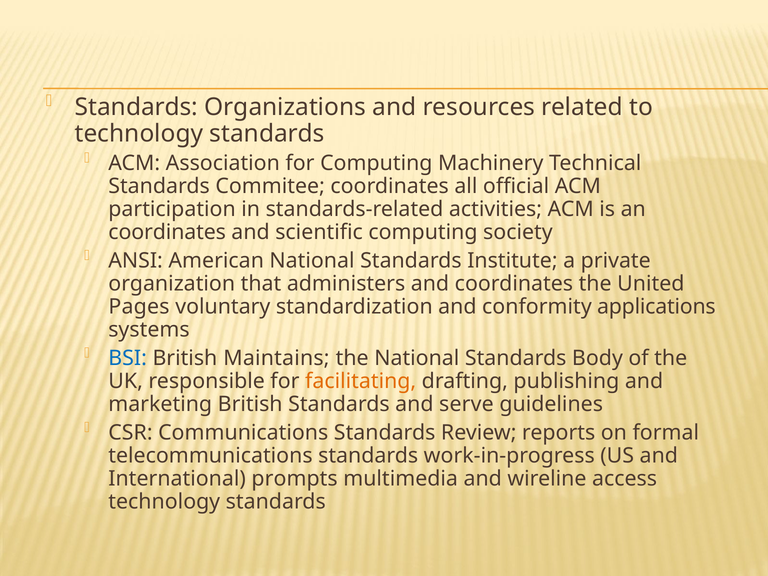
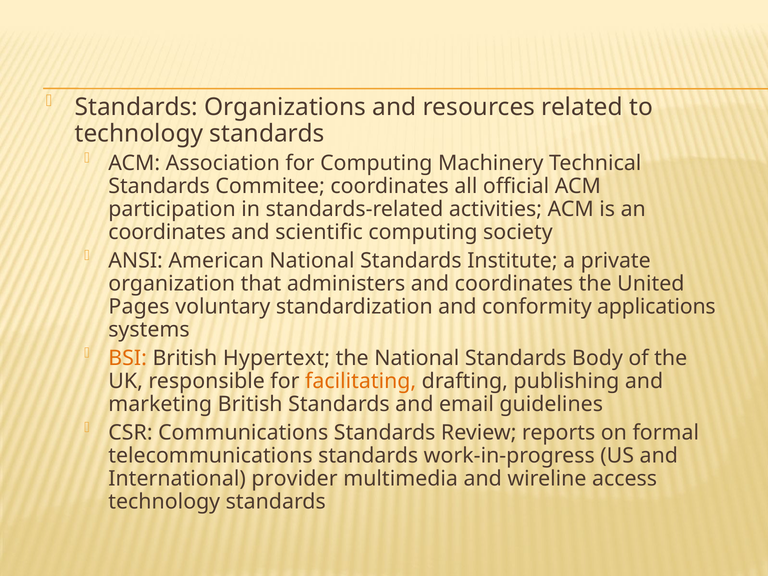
BSI colour: blue -> orange (128, 358)
Maintains: Maintains -> Hypertext (276, 358)
serve: serve -> email (467, 404)
prompts: prompts -> provider (295, 479)
